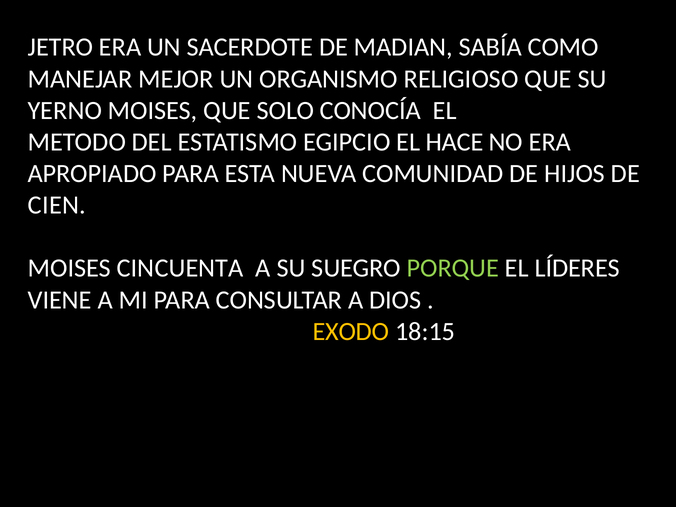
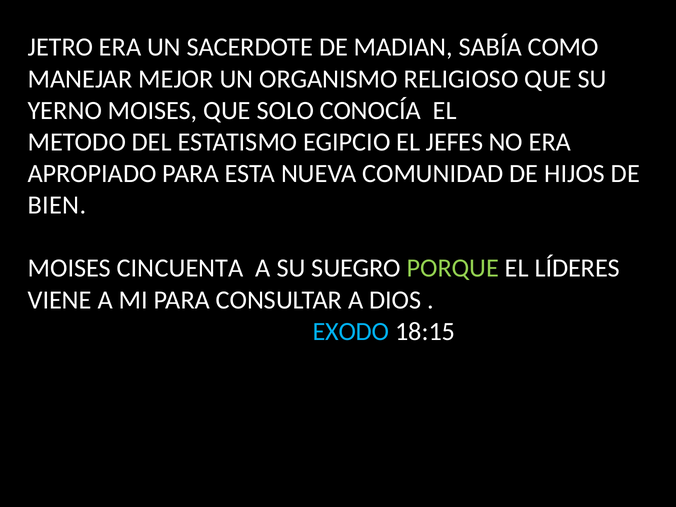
HACE: HACE -> JEFES (455, 142)
CIEN: CIEN -> BIEN (57, 205)
EXODO colour: yellow -> light blue (351, 331)
